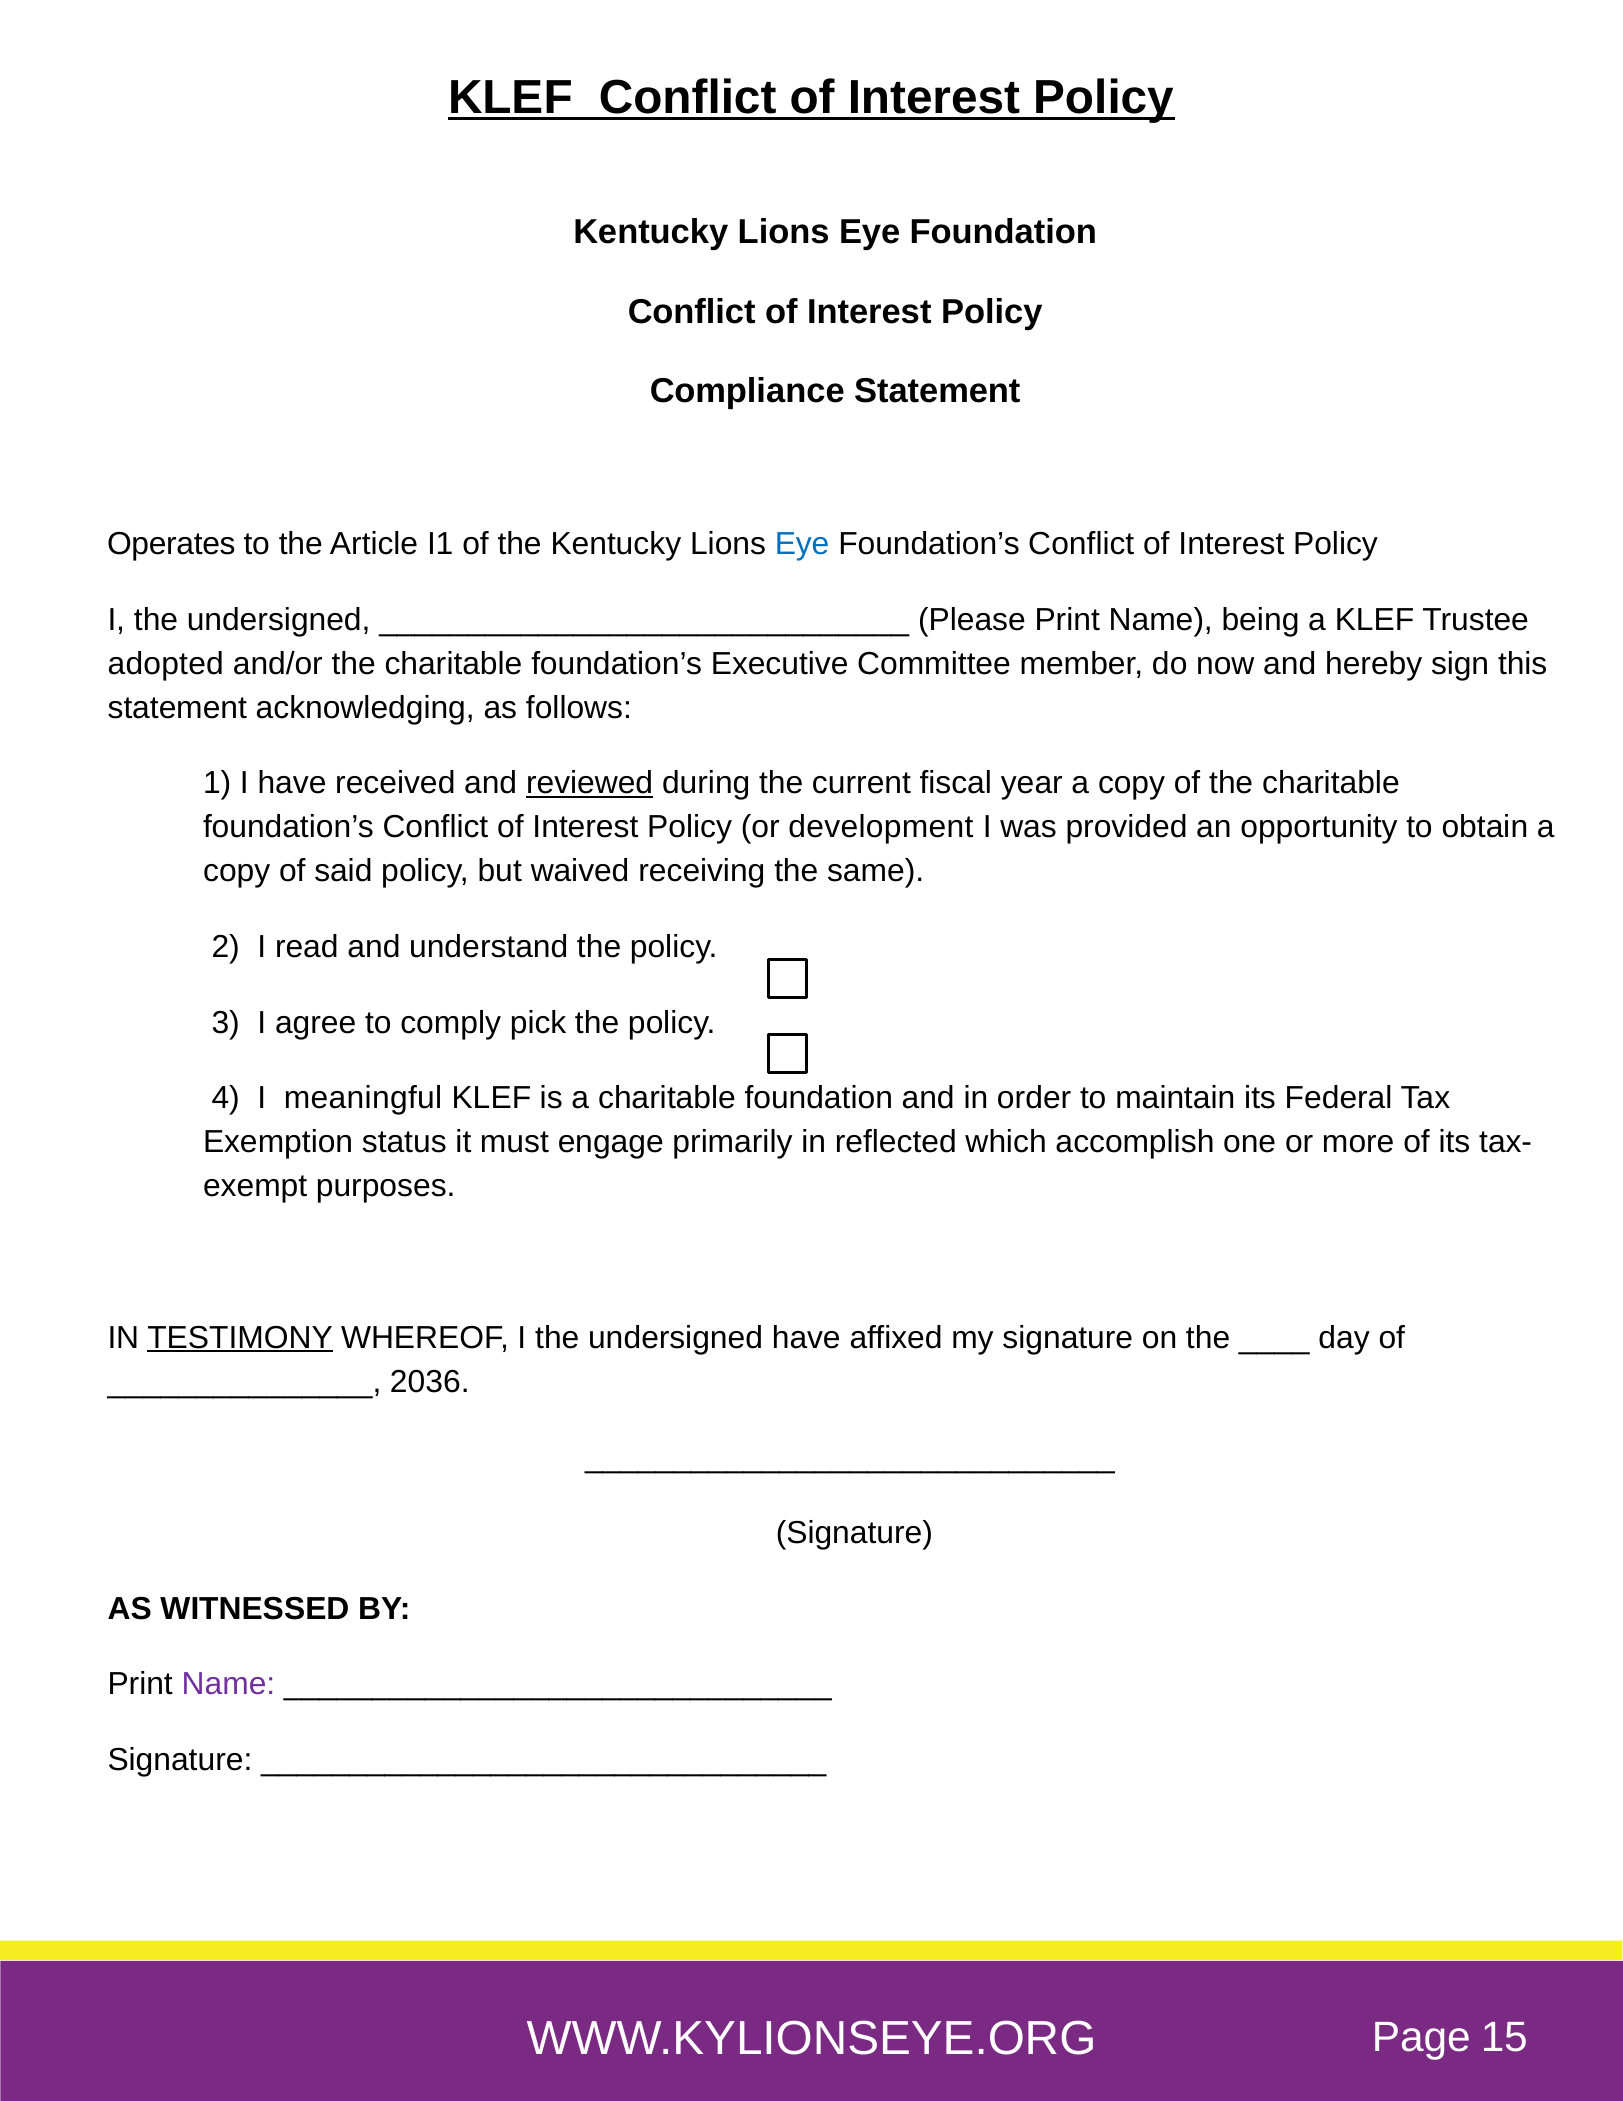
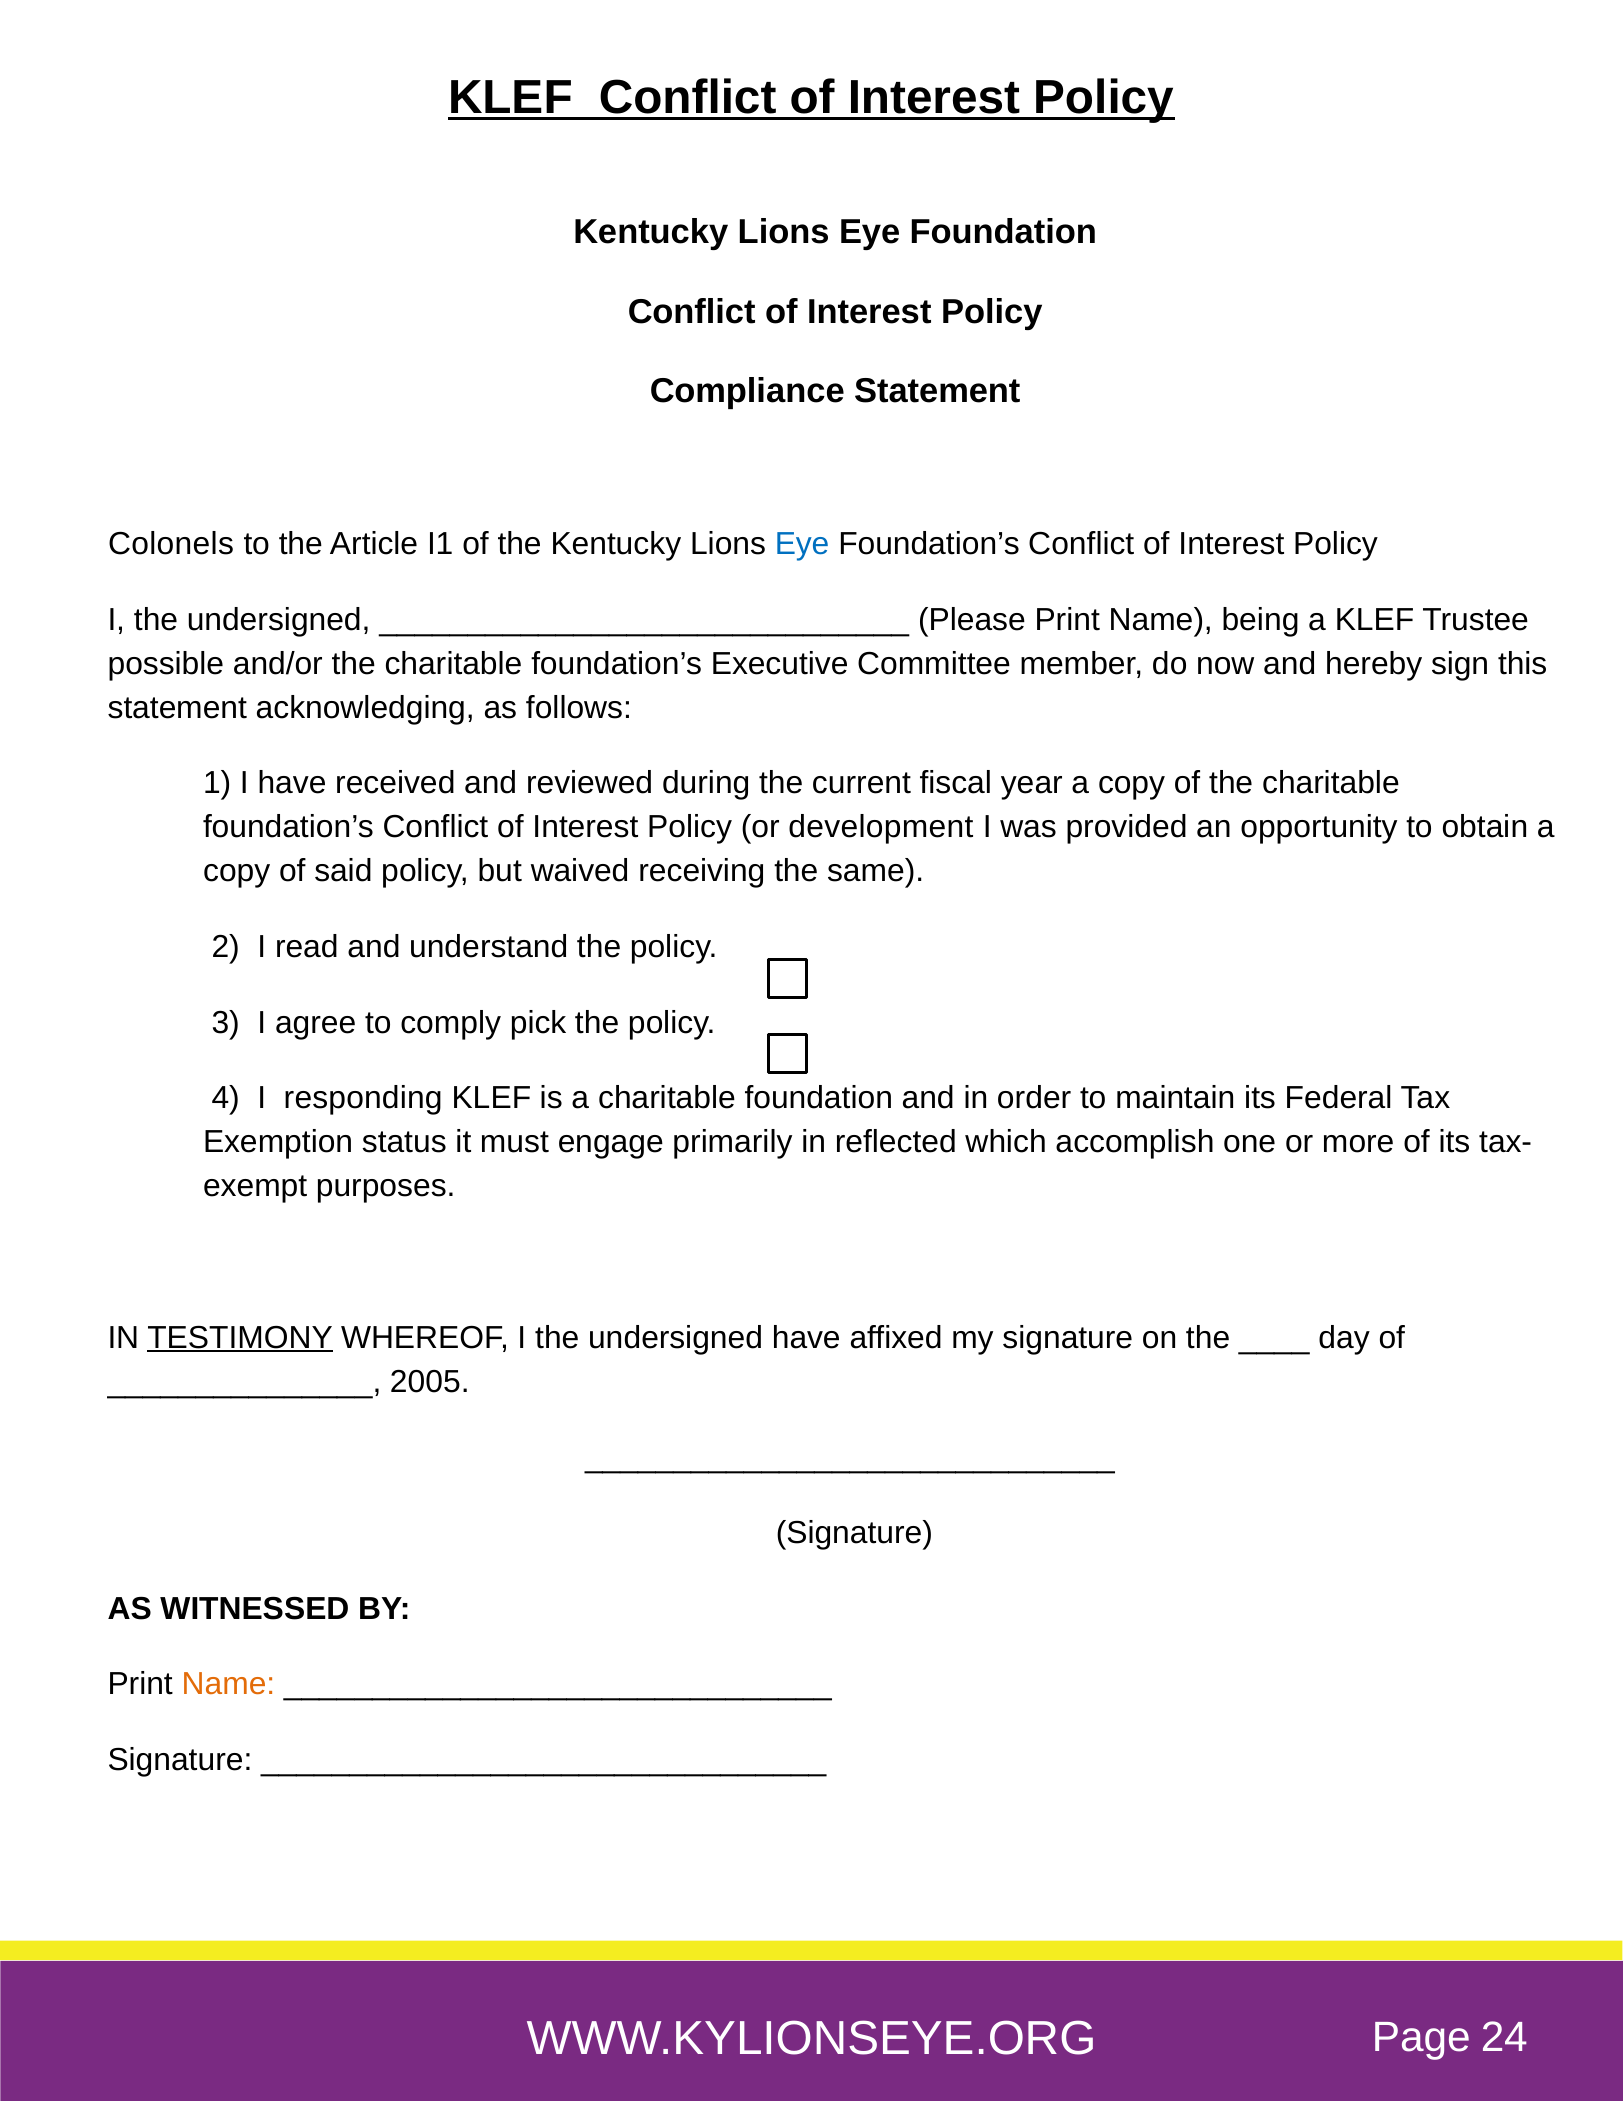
Operates: Operates -> Colonels (171, 544)
adopted: adopted -> possible (166, 664)
reviewed underline: present -> none (590, 783)
meaningful: meaningful -> responding (363, 1098)
2036: 2036 -> 2005 (430, 1381)
Name colour: purple -> orange (228, 1684)
15: 15 -> 24 (1504, 2037)
